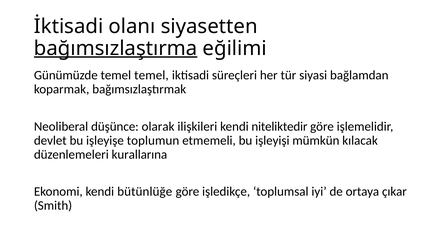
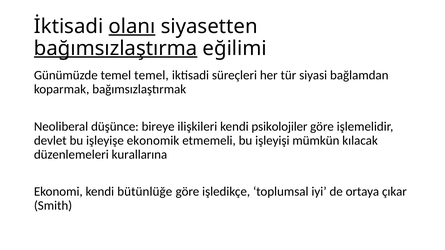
olanı underline: none -> present (132, 26)
olarak: olarak -> bireye (158, 127)
niteliktedir: niteliktedir -> psikolojiler (279, 127)
toplumun: toplumun -> ekonomik (153, 141)
